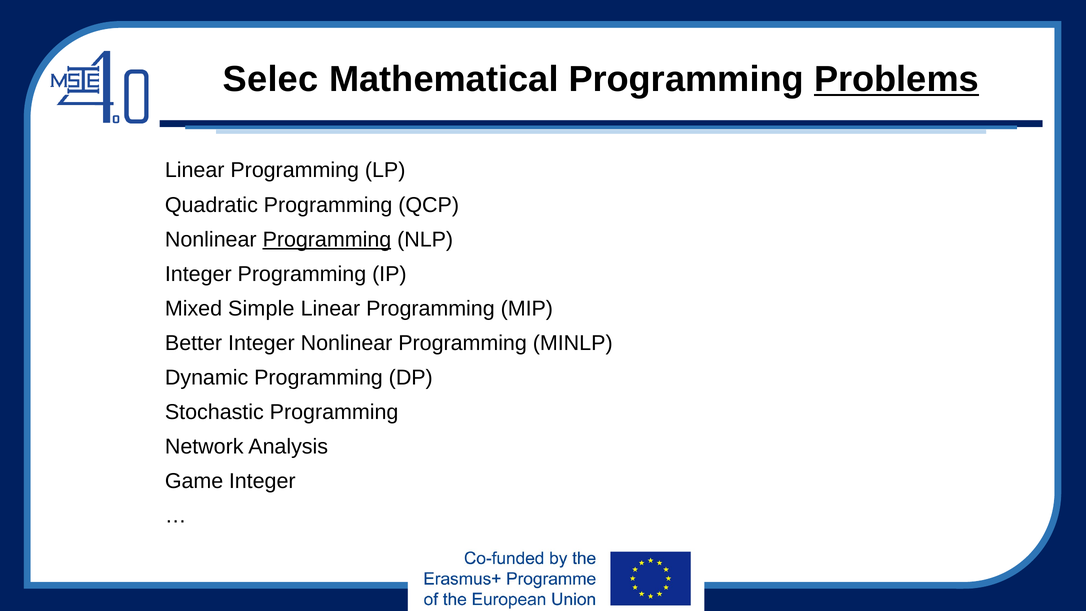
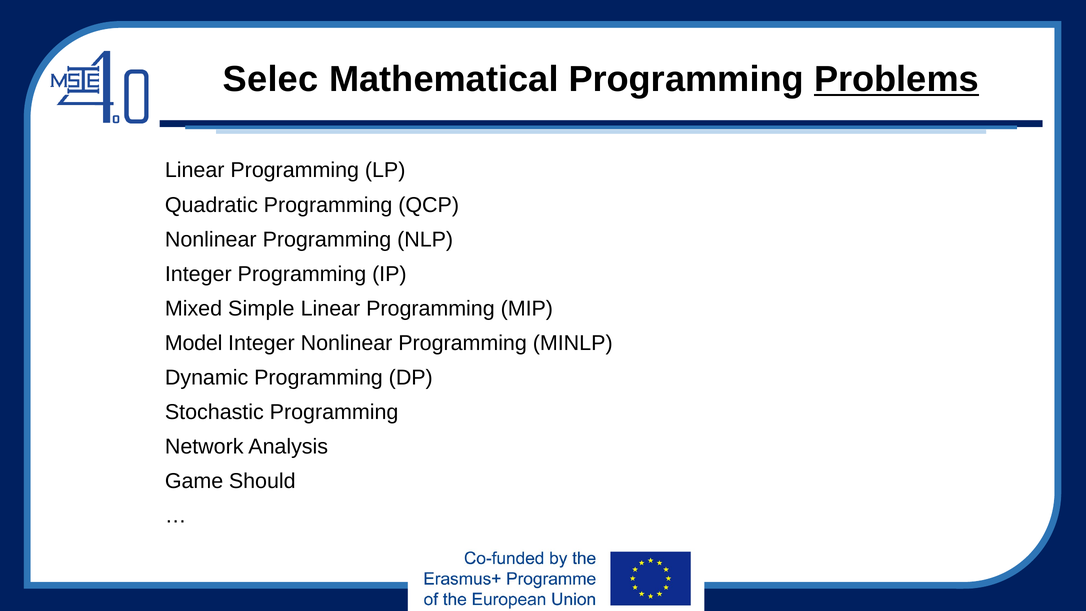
Programming underline: present -> none (327, 239)
Better: Better -> Model (194, 343)
Game Integer: Integer -> Should (262, 481)
